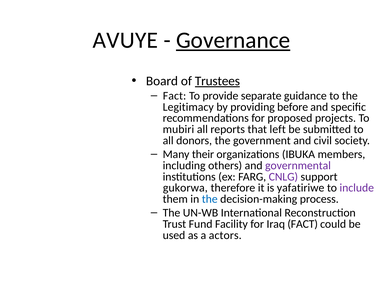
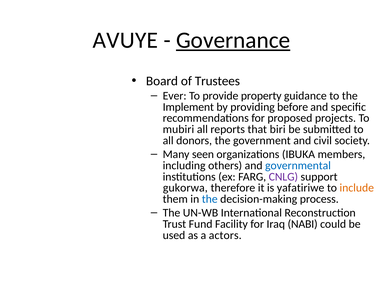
Trustees underline: present -> none (217, 81)
Fact: Fact -> Ever (175, 96)
separate: separate -> property (261, 96)
Legitimacy: Legitimacy -> Implement (188, 107)
left: left -> biri (278, 130)
their: their -> seen (203, 155)
governmental colour: purple -> blue (298, 166)
include colour: purple -> orange (357, 188)
Iraq FACT: FACT -> NABI (303, 224)
